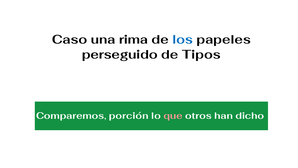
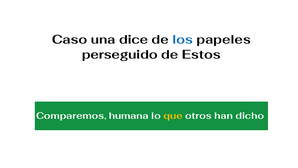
rima: rima -> dice (134, 40)
Tipos: Tipos -> Estos (201, 54)
porción: porción -> humana (129, 116)
que colour: pink -> yellow (173, 116)
